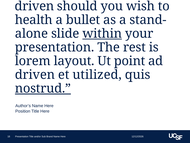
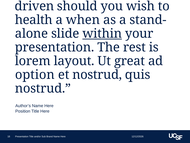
bullet: bullet -> when (83, 20)
point: point -> great (130, 61)
driven: driven -> option (35, 75)
et utilized: utilized -> nostrud (97, 75)
nostrud underline: present -> none (43, 88)
